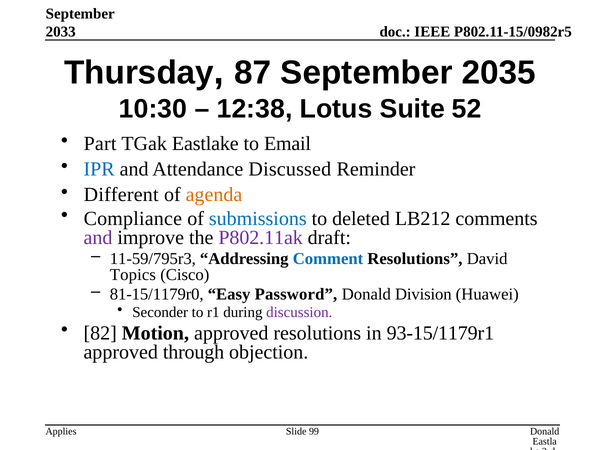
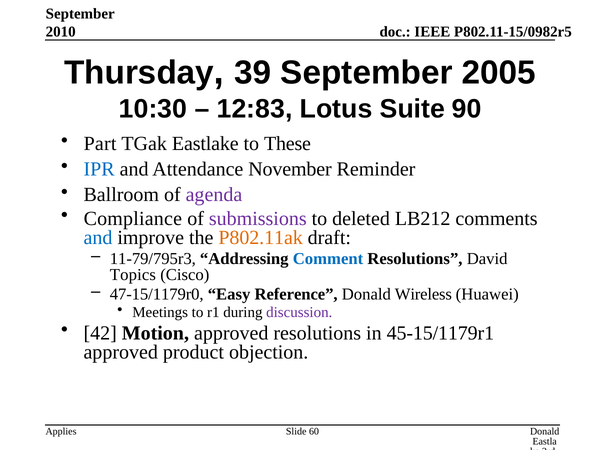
2033: 2033 -> 2010 (61, 32)
87: 87 -> 39 (253, 73)
2035: 2035 -> 2005 (499, 73)
12:38: 12:38 -> 12:83 (255, 109)
52: 52 -> 90 (467, 109)
Email: Email -> These (287, 144)
Discussed: Discussed -> November (290, 169)
Different: Different -> Ballroom (121, 195)
agenda colour: orange -> purple (214, 195)
submissions colour: blue -> purple (258, 219)
and colour: purple -> blue (98, 238)
P802.11ak colour: purple -> orange (261, 238)
11-59/795r3: 11-59/795r3 -> 11-79/795r3 (153, 259)
81-15/1179r0: 81-15/1179r0 -> 47-15/1179r0 (157, 294)
Password: Password -> Reference (296, 294)
Division: Division -> Wireless (423, 294)
Seconder: Seconder -> Meetings (160, 312)
82: 82 -> 42 (100, 333)
93-15/1179r1: 93-15/1179r1 -> 45-15/1179r1 (440, 333)
through: through -> product (193, 352)
99: 99 -> 60 (314, 432)
